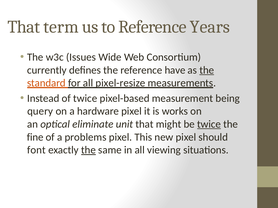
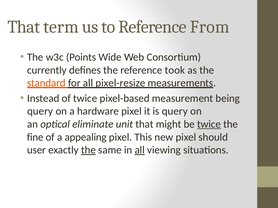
Years: Years -> From (210, 27)
Issues: Issues -> Points (81, 57)
have: have -> took (175, 70)
the underline: present -> none (207, 70)
is works: works -> query (175, 111)
problems: problems -> appealing (86, 137)
font: font -> user (37, 150)
all underline: none -> present (140, 150)
